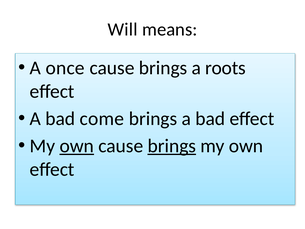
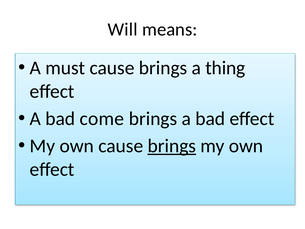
once: once -> must (65, 68)
roots: roots -> thing (225, 68)
own underline: present -> none (77, 146)
